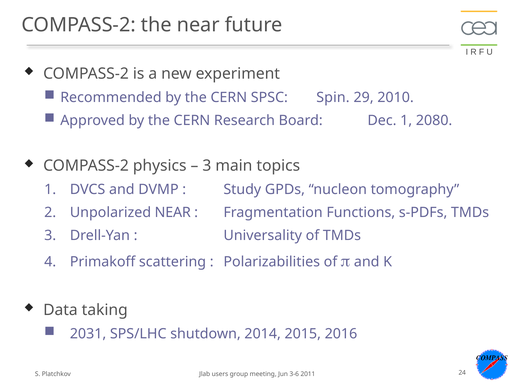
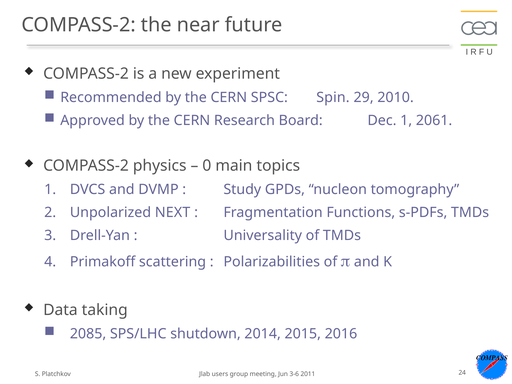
2080: 2080 -> 2061 (434, 120)
3: 3 -> 0 (207, 166)
Unpolarized NEAR: NEAR -> NEXT (173, 213)
2031: 2031 -> 2085 (88, 334)
